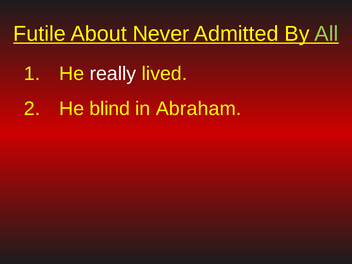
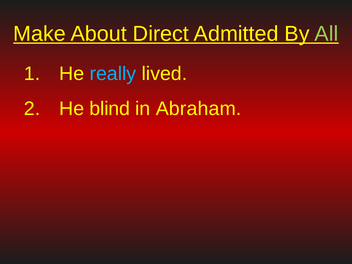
Futile: Futile -> Make (40, 34)
Never: Never -> Direct (161, 34)
really colour: white -> light blue (113, 74)
